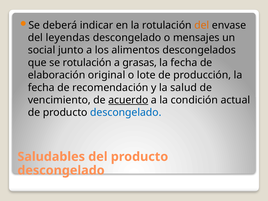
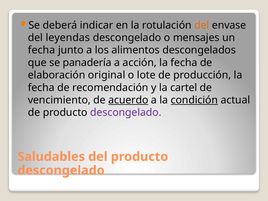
social: social -> fecha (42, 50)
se rotulación: rotulación -> panadería (87, 63)
grasas: grasas -> acción (140, 63)
salud: salud -> cartel (184, 88)
condición underline: none -> present (194, 100)
descongelado colour: blue -> purple (126, 113)
